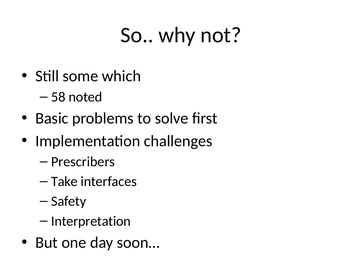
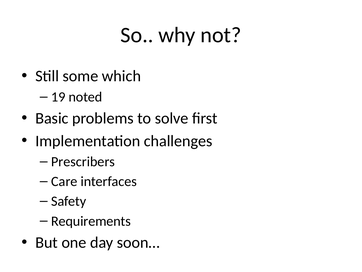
58: 58 -> 19 (58, 97)
Take: Take -> Care (64, 181)
Interpretation: Interpretation -> Requirements (91, 221)
